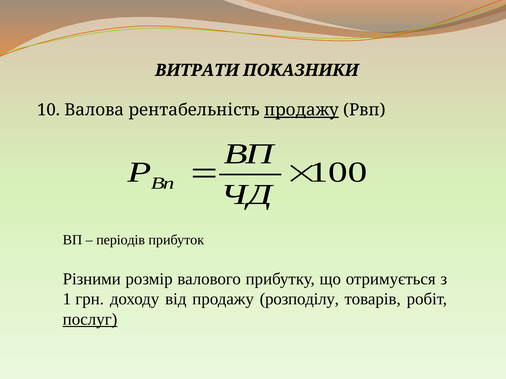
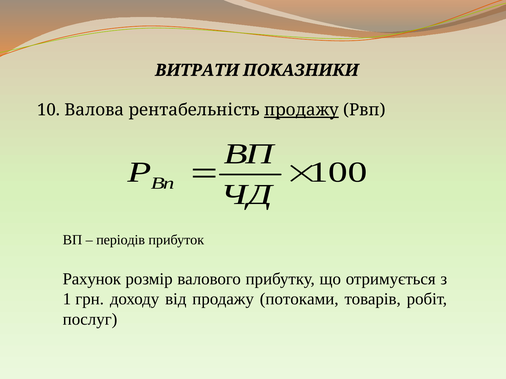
Різними: Різними -> Рахунок (92, 279)
розподілу: розподілу -> потоками (299, 299)
послуг underline: present -> none (90, 320)
